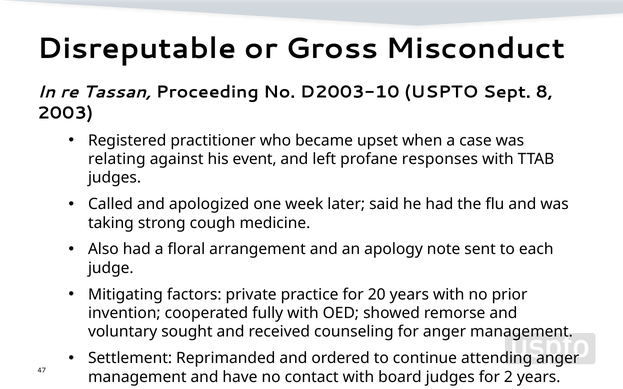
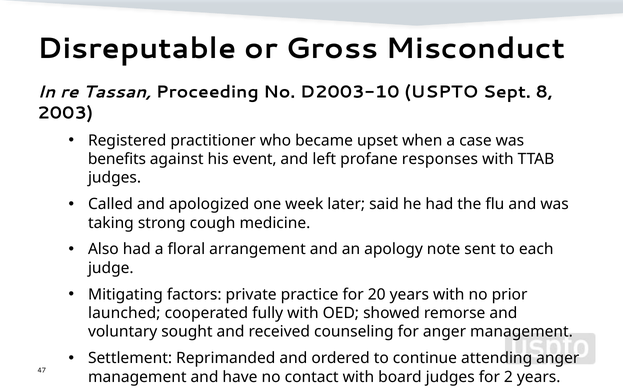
relating: relating -> benefits (117, 159)
invention: invention -> launched (124, 313)
